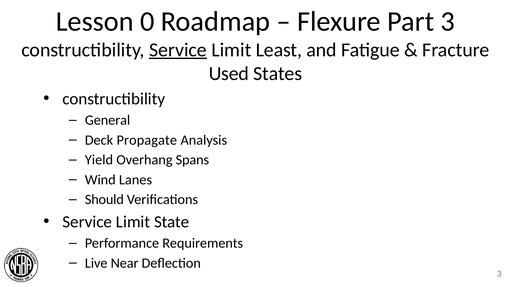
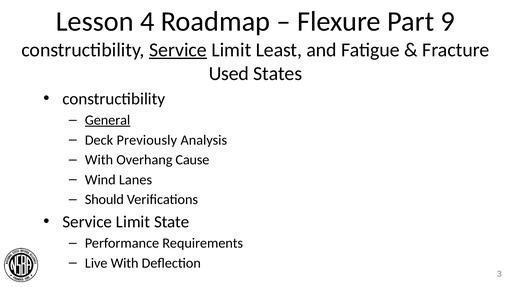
0: 0 -> 4 (147, 22)
Part 3: 3 -> 9 (448, 22)
General underline: none -> present (108, 120)
Propagate: Propagate -> Previously (147, 140)
Yield: Yield -> With (99, 160)
Spans: Spans -> Cause (192, 160)
Live Near: Near -> With (125, 263)
